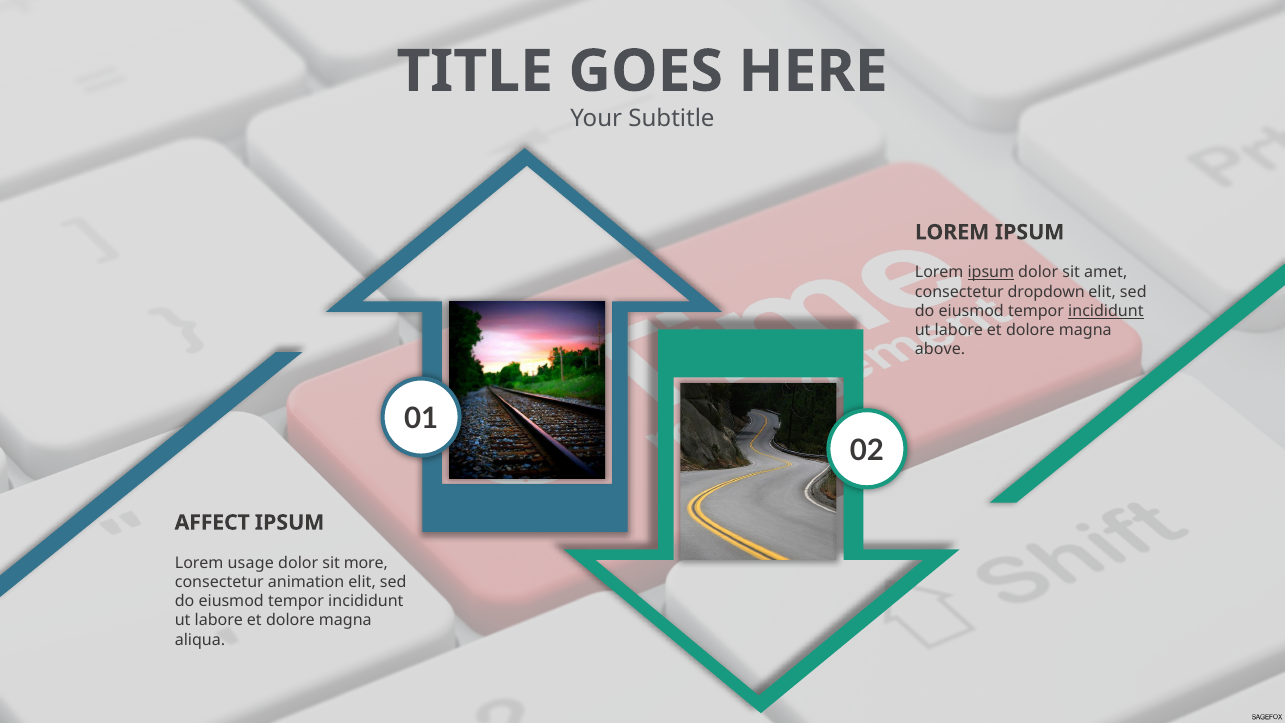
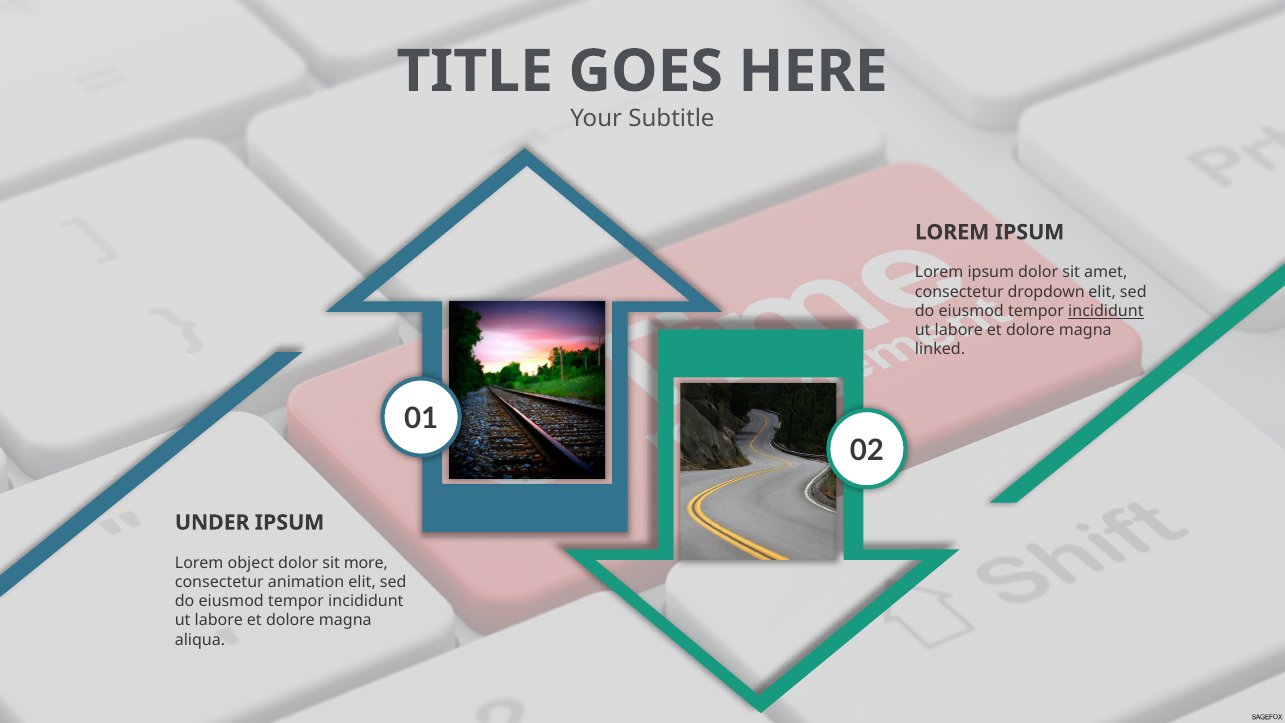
ipsum underline: present -> none (991, 272)
above: above -> linked (940, 350)
AFFECT: AFFECT -> UNDER (212, 522)
usage: usage -> object (251, 563)
